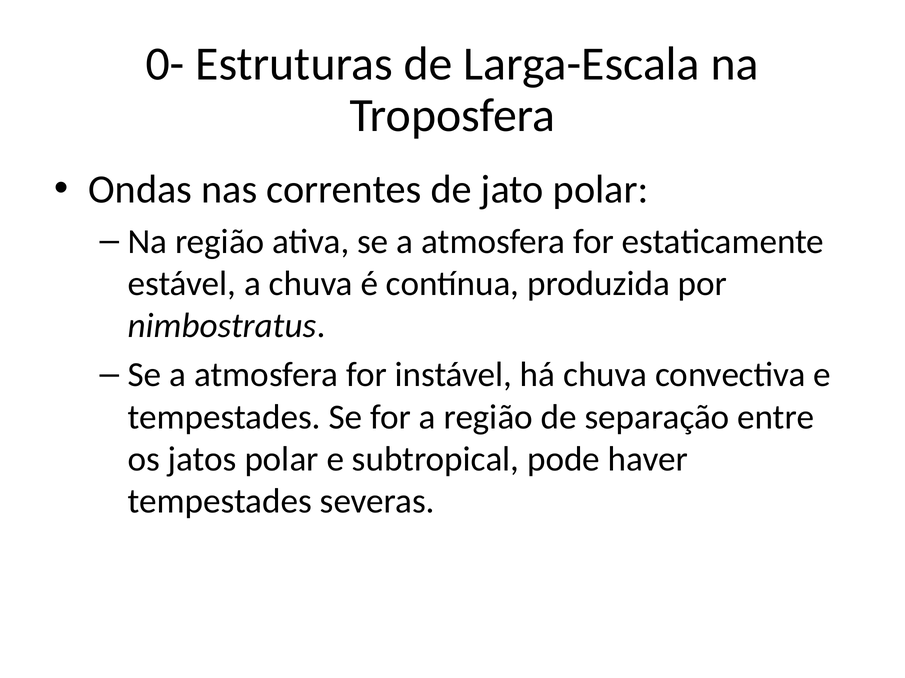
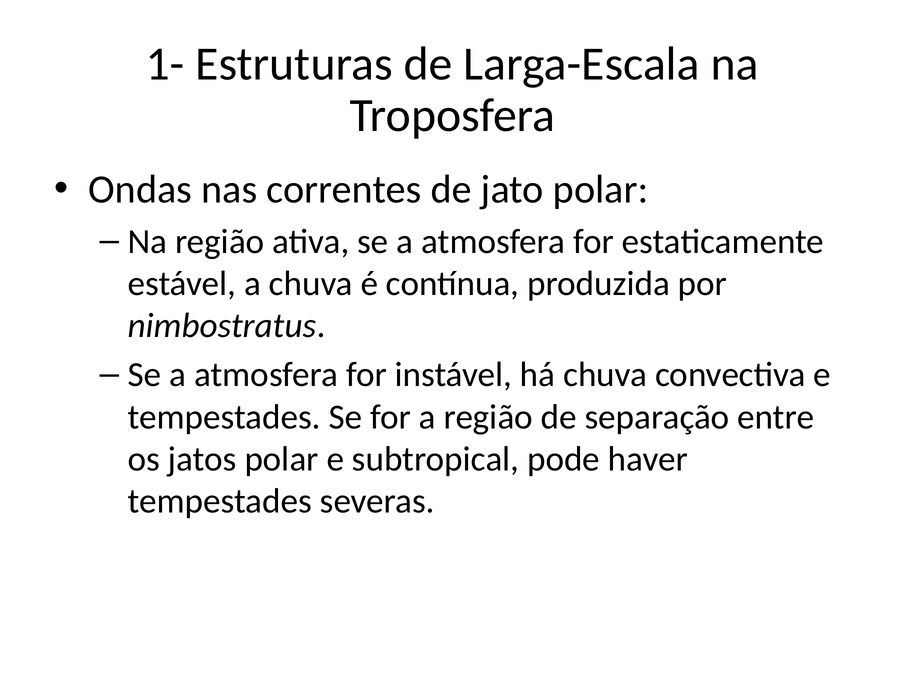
0-: 0- -> 1- (165, 64)
